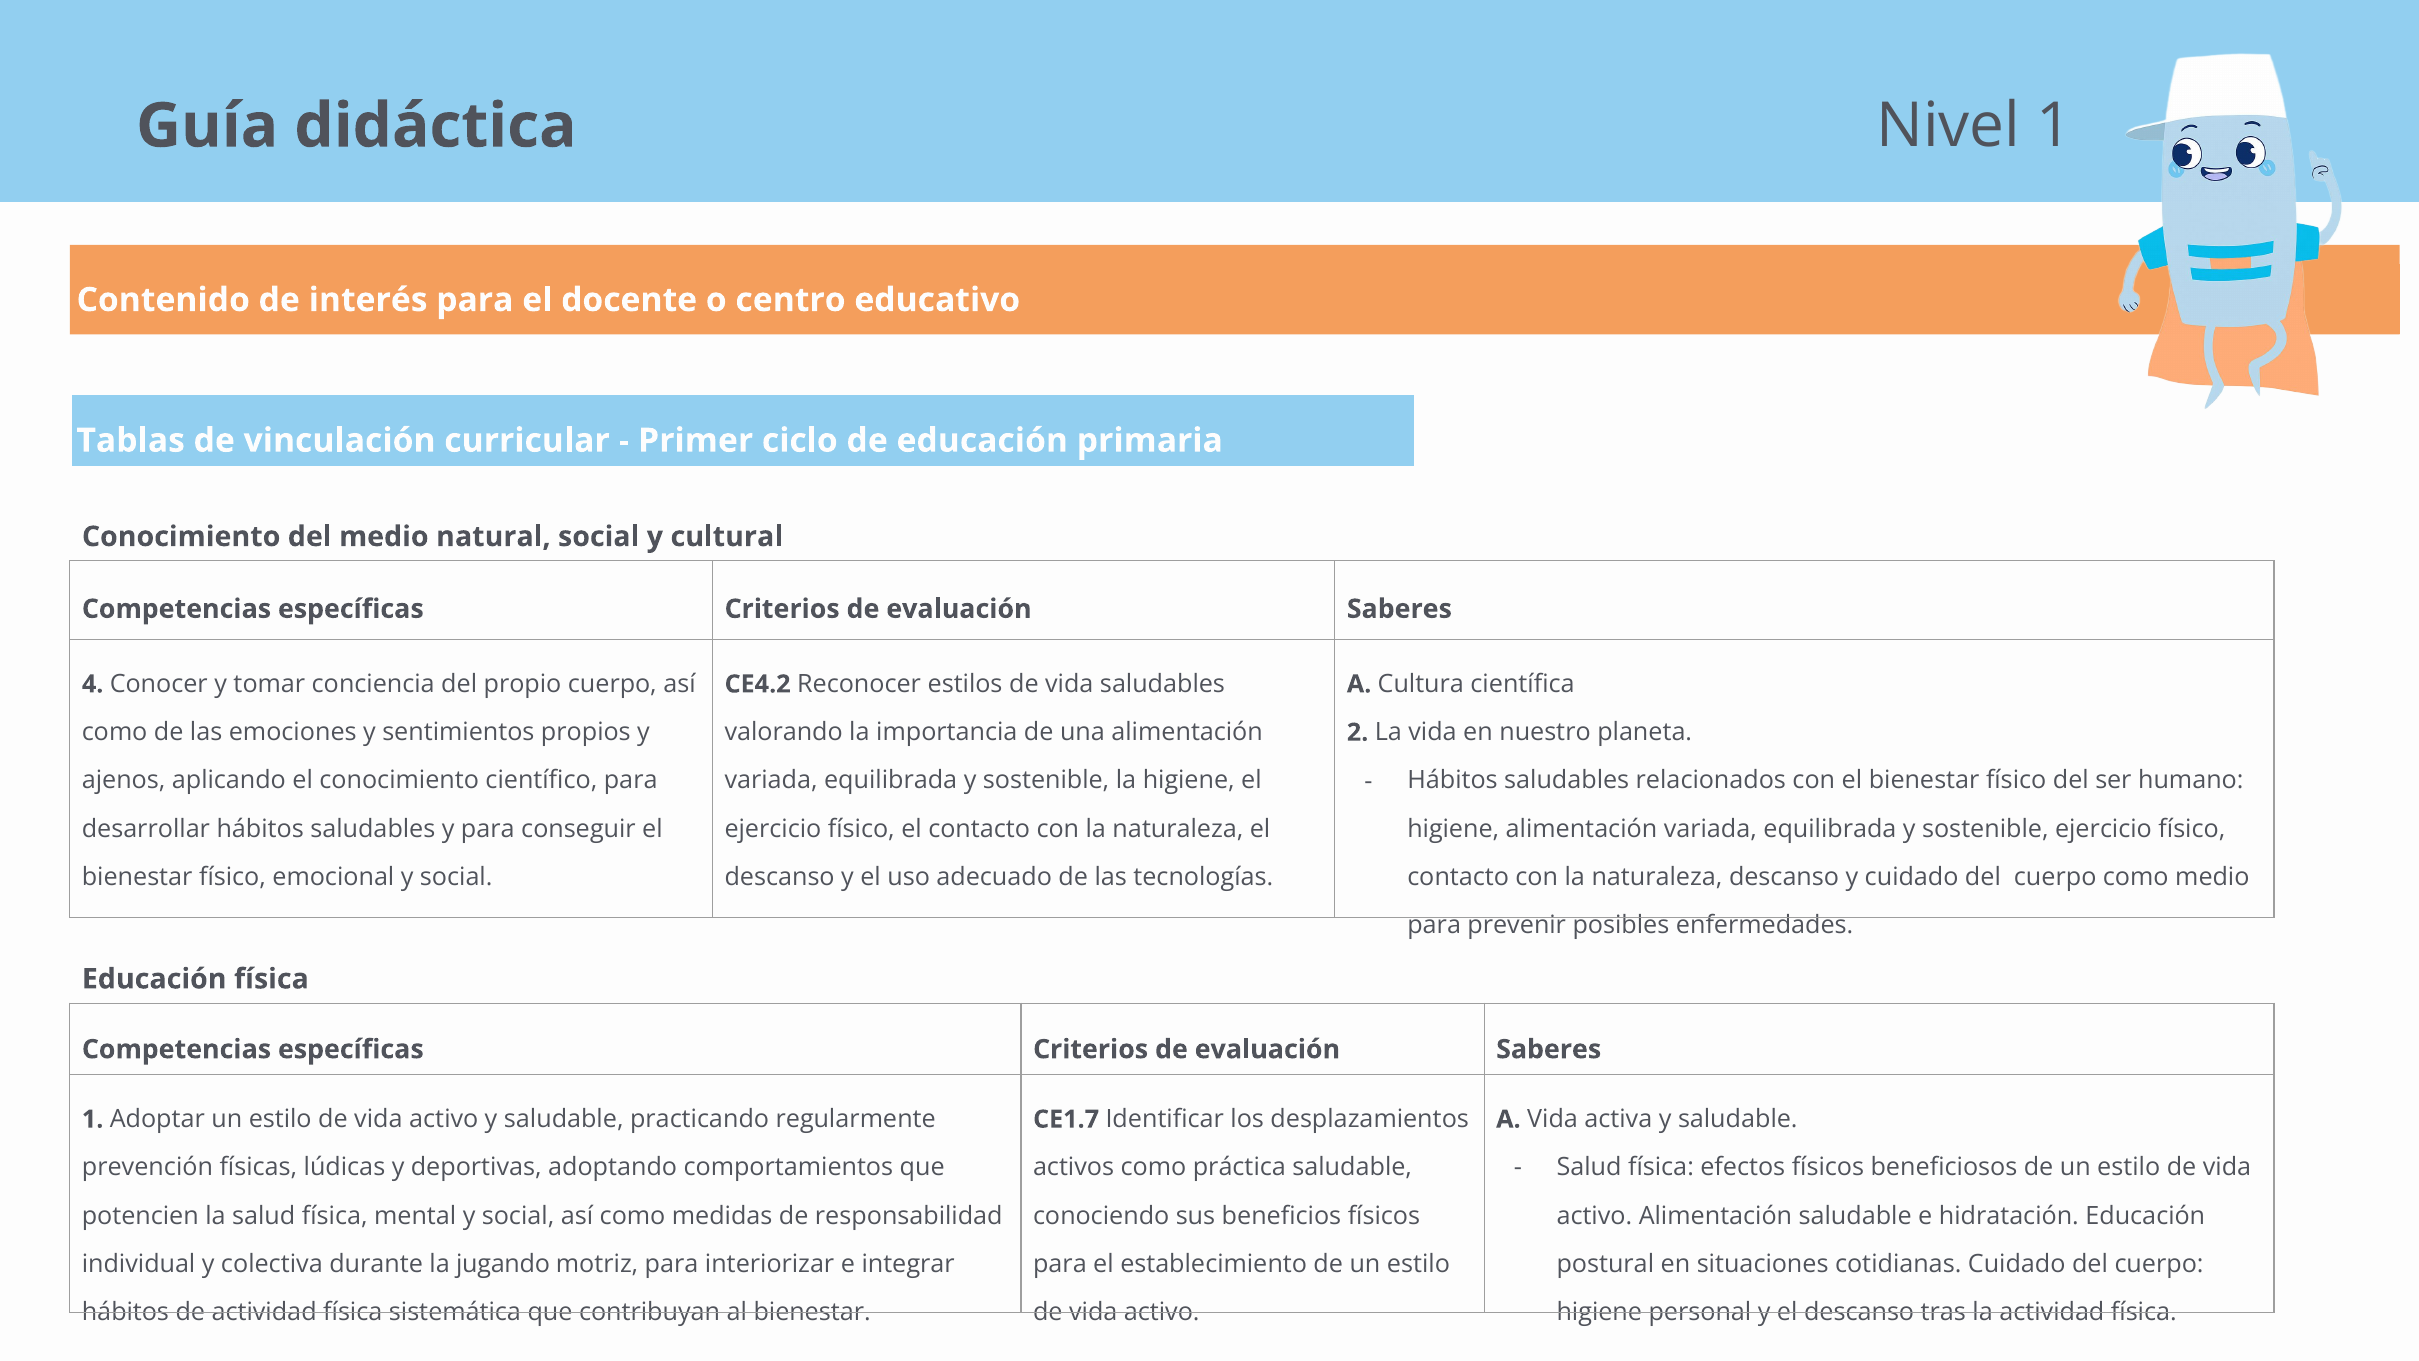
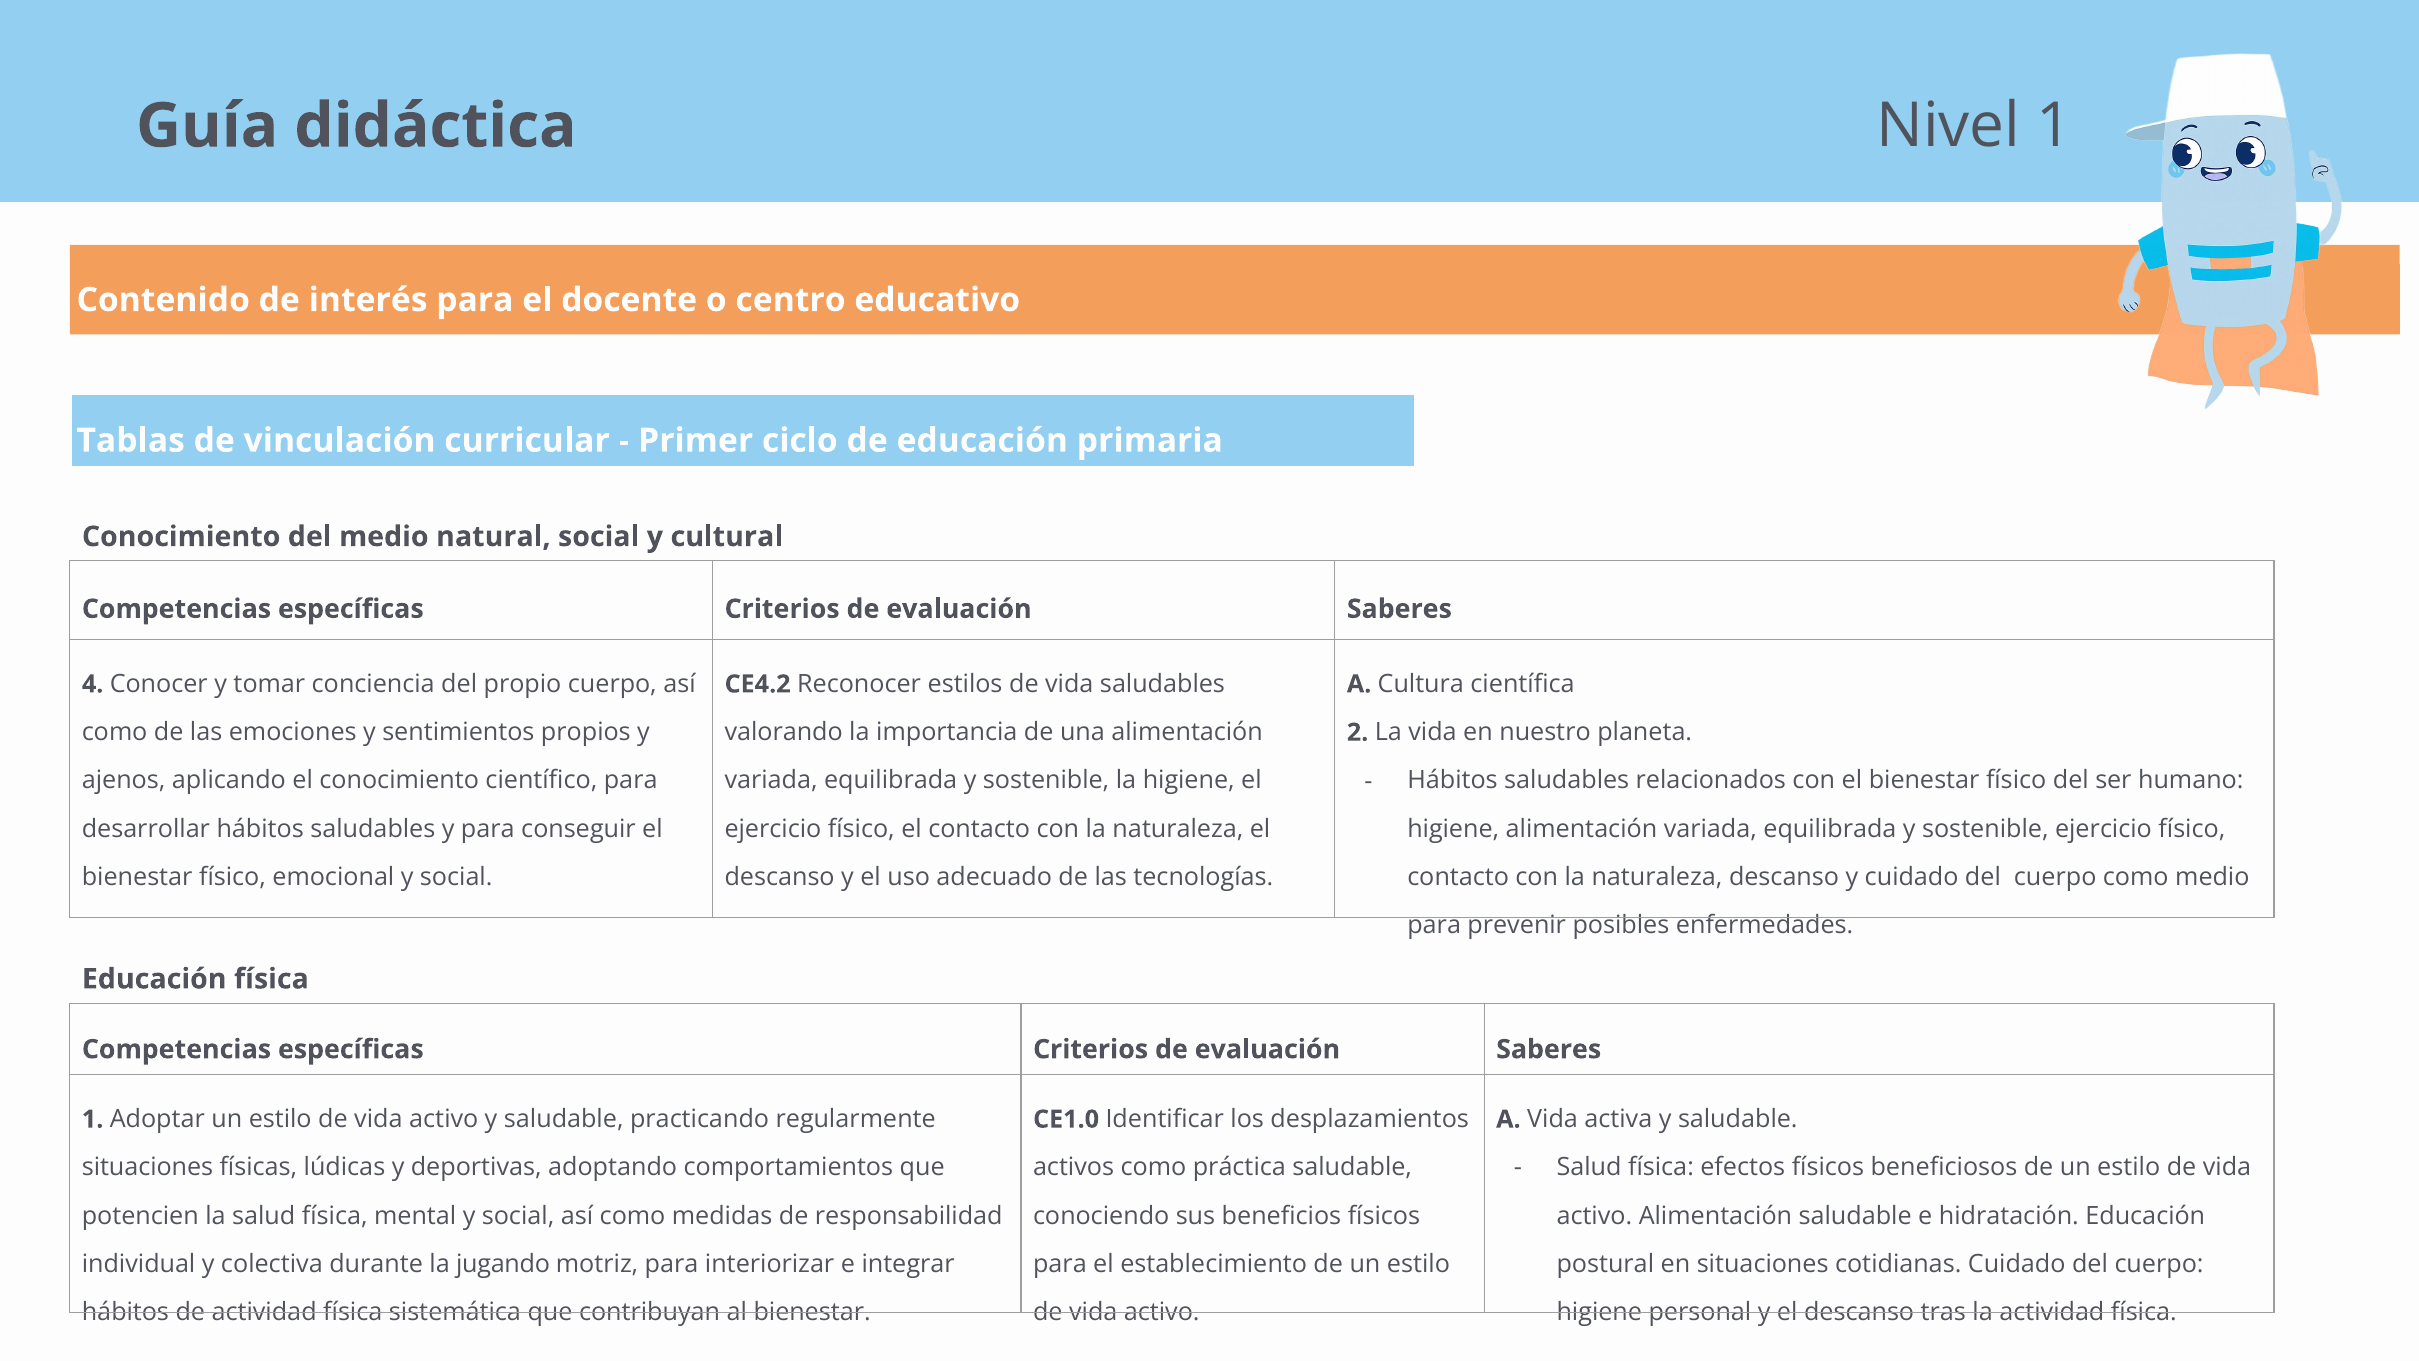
CE1.7: CE1.7 -> CE1.0 (1066, 1119)
prevención: prevención -> situaciones (147, 1167)
